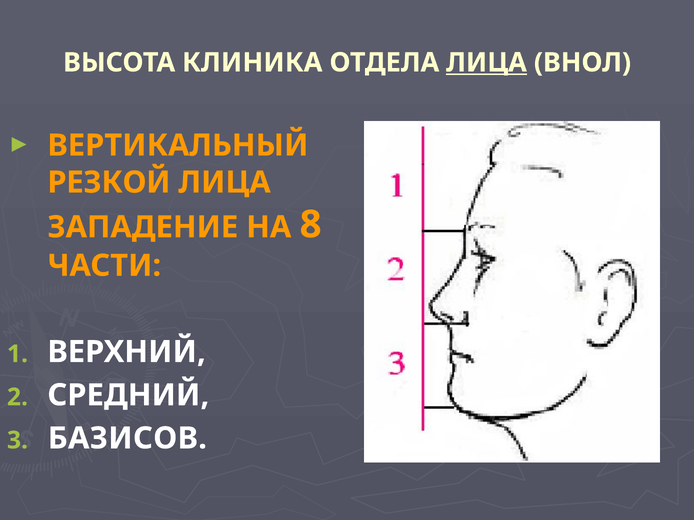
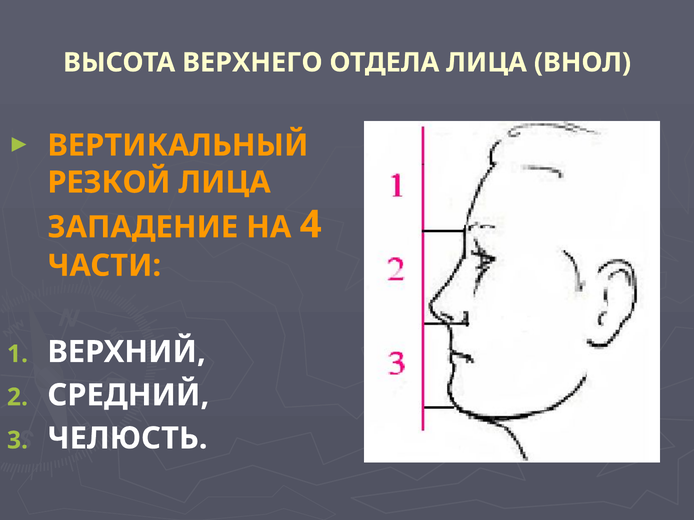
КЛИНИКА: КЛИНИКА -> ВЕРХНЕГО (252, 63)
ЛИЦА underline: present -> none (486, 63)
8: 8 -> 4 (311, 225)
БАЗИСОВ: БАЗИСОВ -> ЧЕЛЮСТЬ (127, 439)
